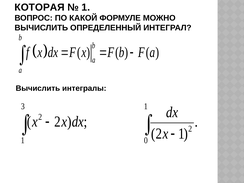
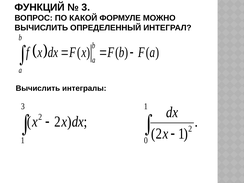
КОТОРАЯ: КОТОРАЯ -> ФУНКЦИЙ (40, 7)
1: 1 -> 3 (86, 7)
